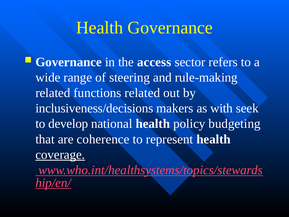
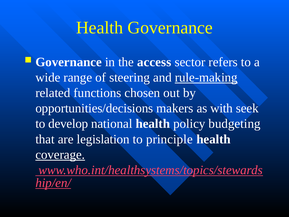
rule-making underline: none -> present (206, 77)
functions related: related -> chosen (142, 93)
inclusiveness/decisions: inclusiveness/decisions -> opportunities/decisions (94, 108)
coherence: coherence -> legislation (103, 139)
represent: represent -> principle (169, 139)
